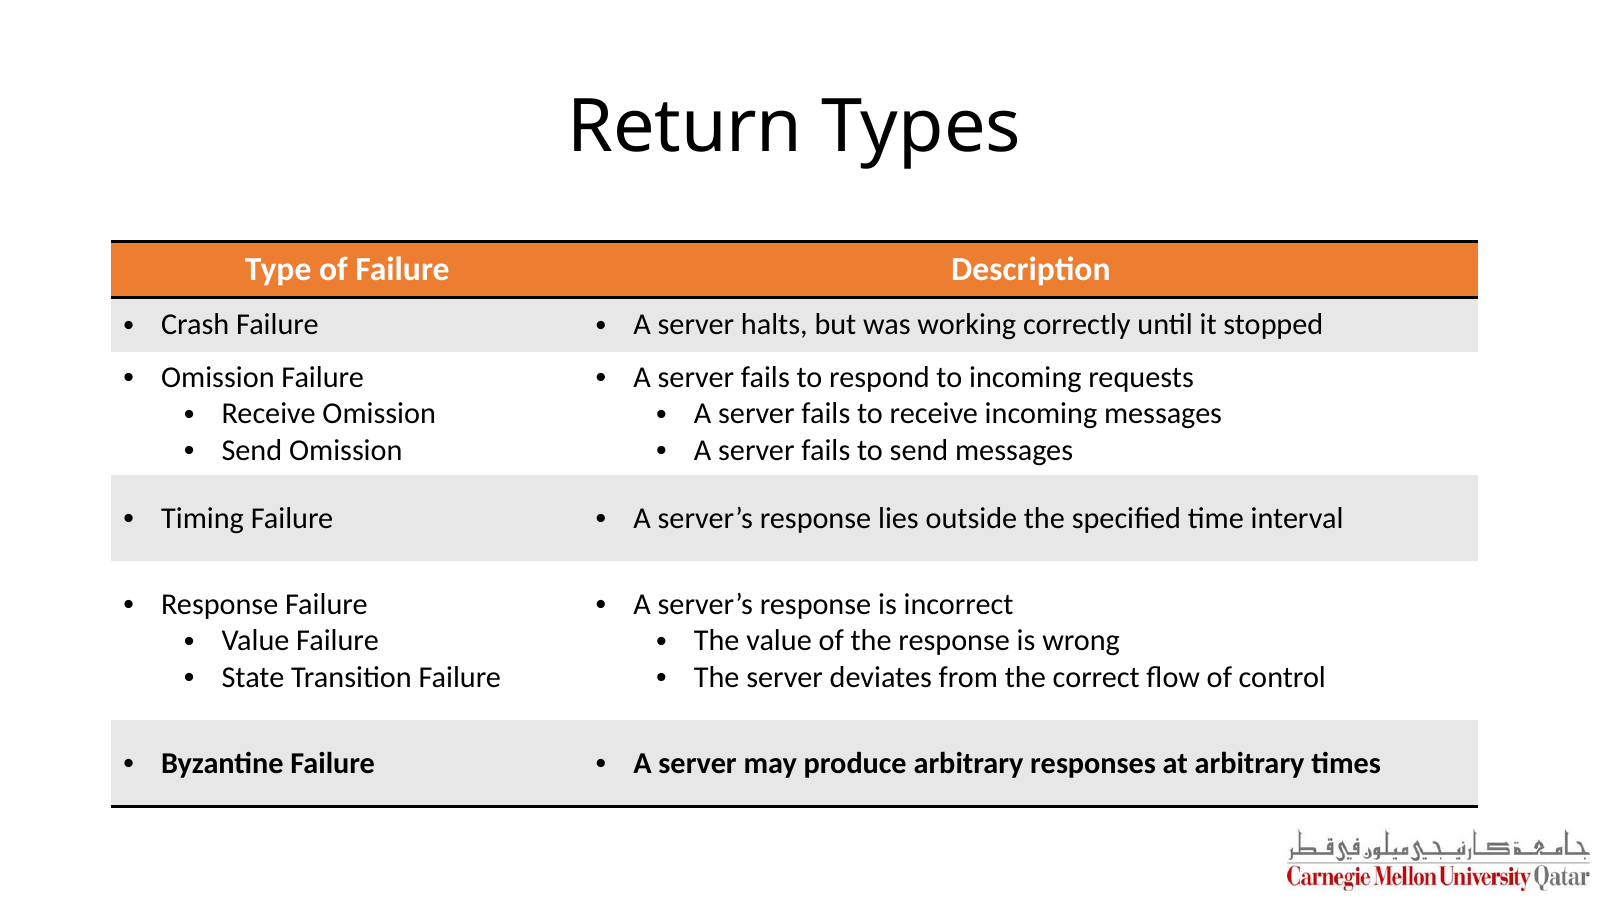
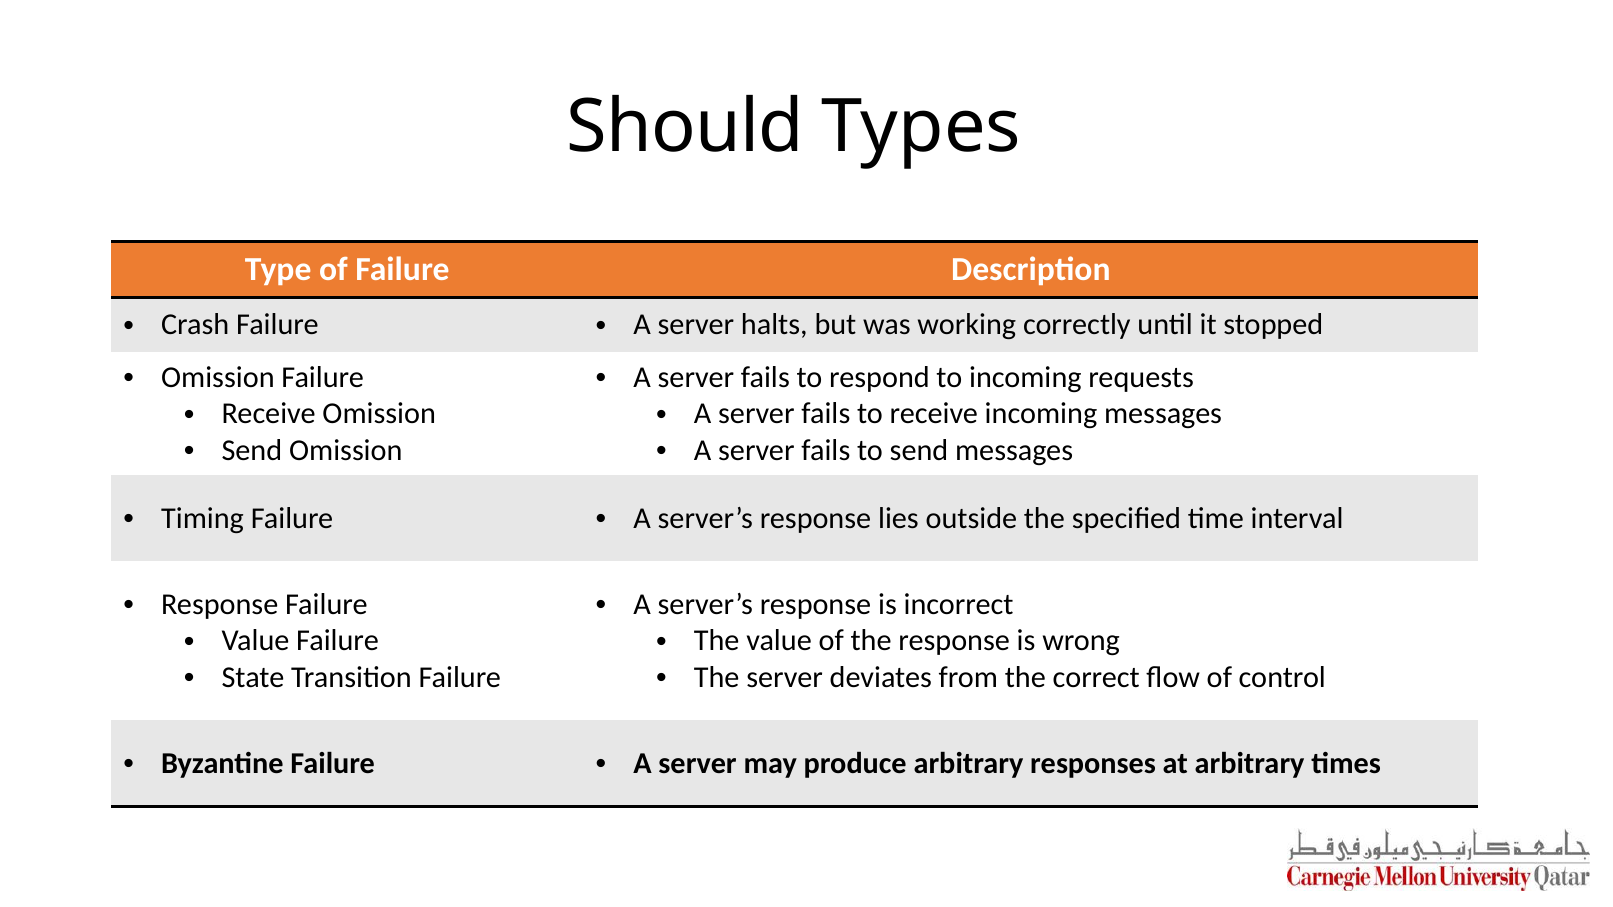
Return: Return -> Should (685, 127)
